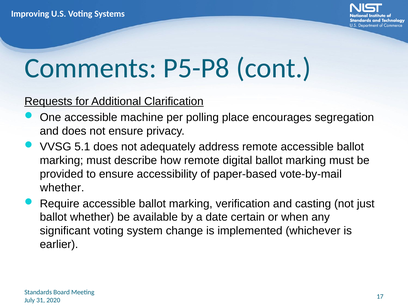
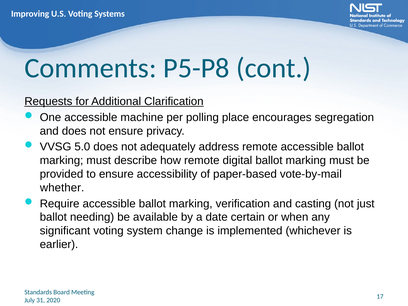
5.1: 5.1 -> 5.0 (82, 147)
ballot whether: whether -> needing (92, 217)
